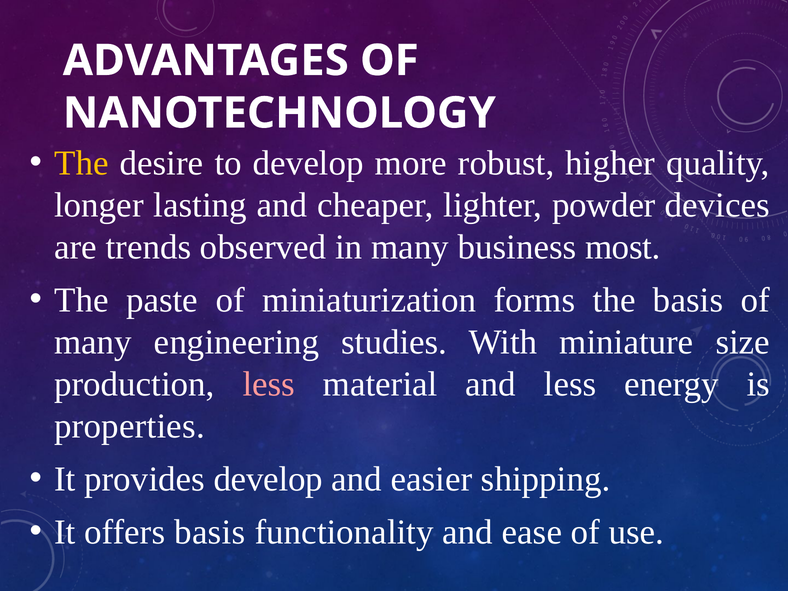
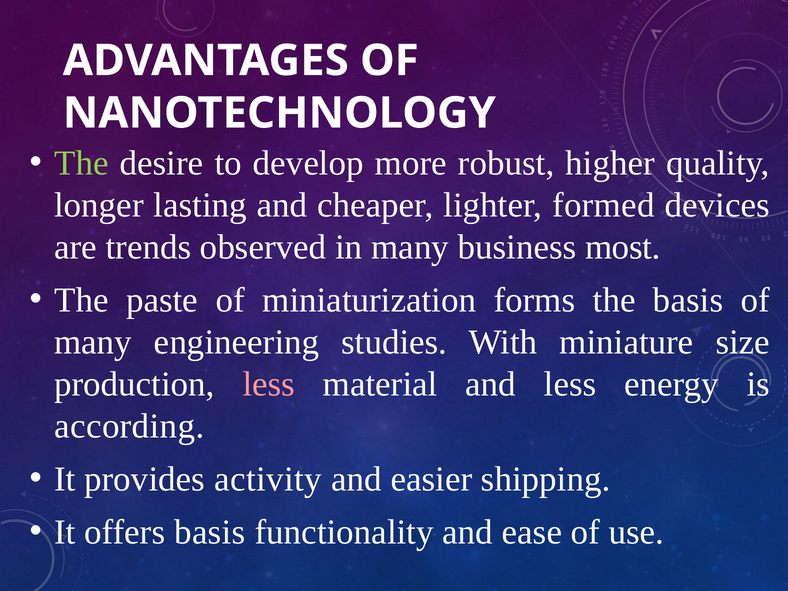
The colour: yellow -> light green (81, 163)
powder: powder -> formed (603, 205)
properties: properties -> according (129, 426)
provides develop: develop -> activity (268, 479)
